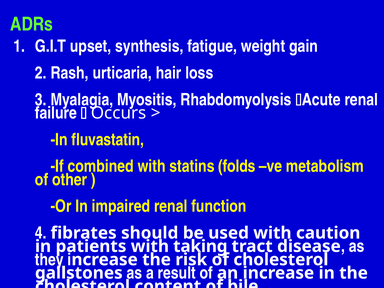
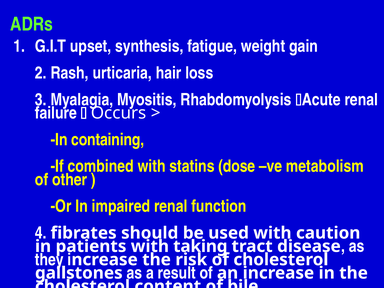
fluvastatin: fluvastatin -> containing (108, 140)
folds: folds -> dose (237, 166)
